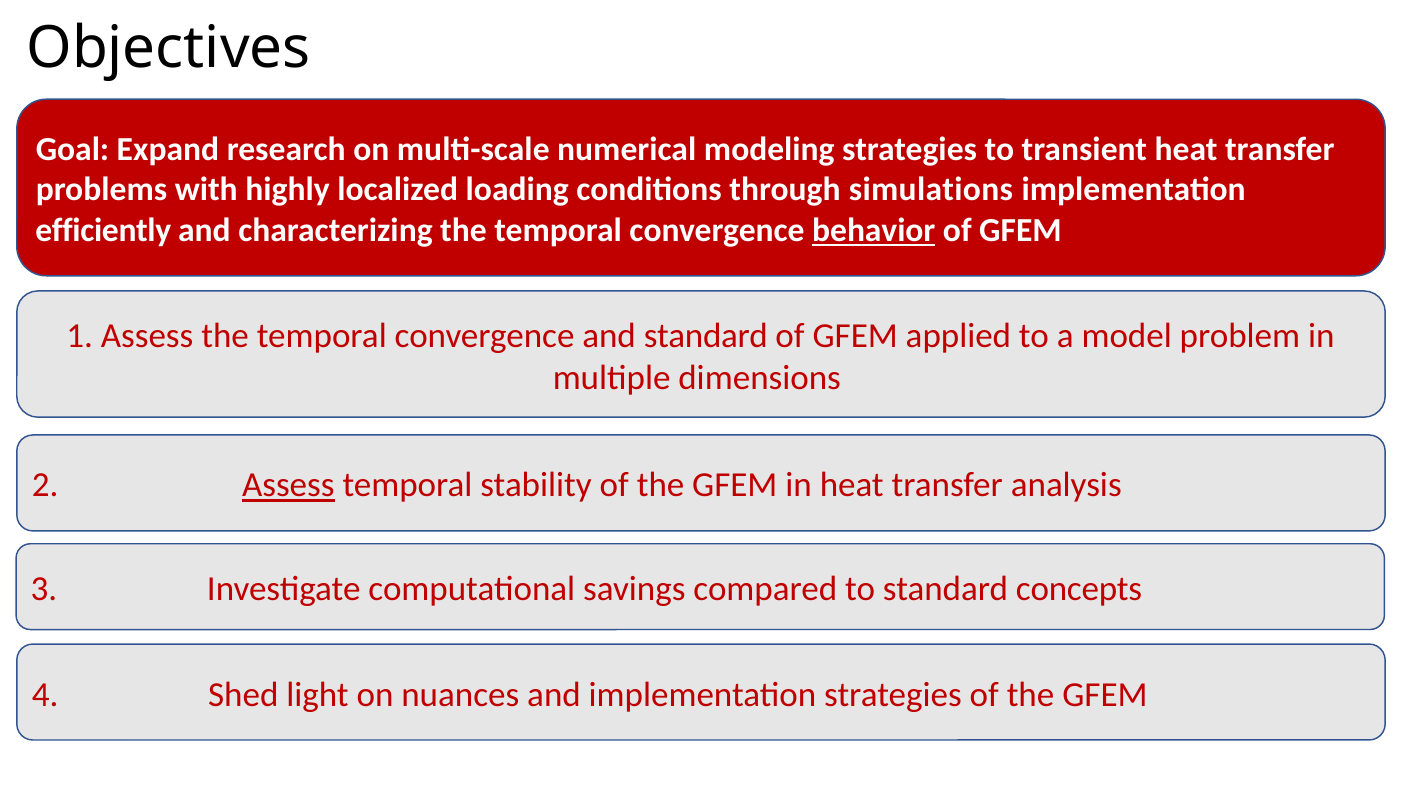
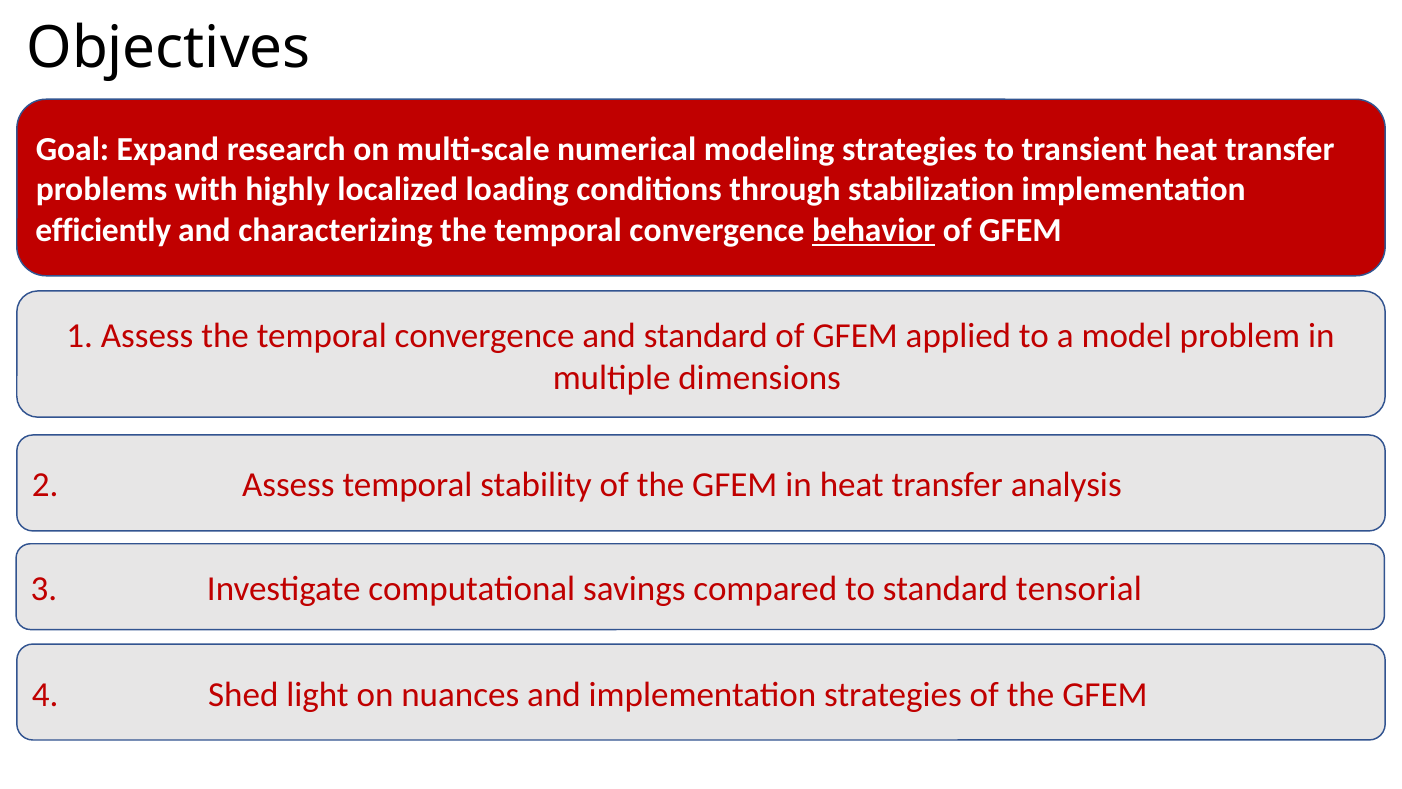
simulations: simulations -> stabilization (931, 190)
Assess underline: present -> none (288, 485)
concepts: concepts -> tensorial (1079, 589)
